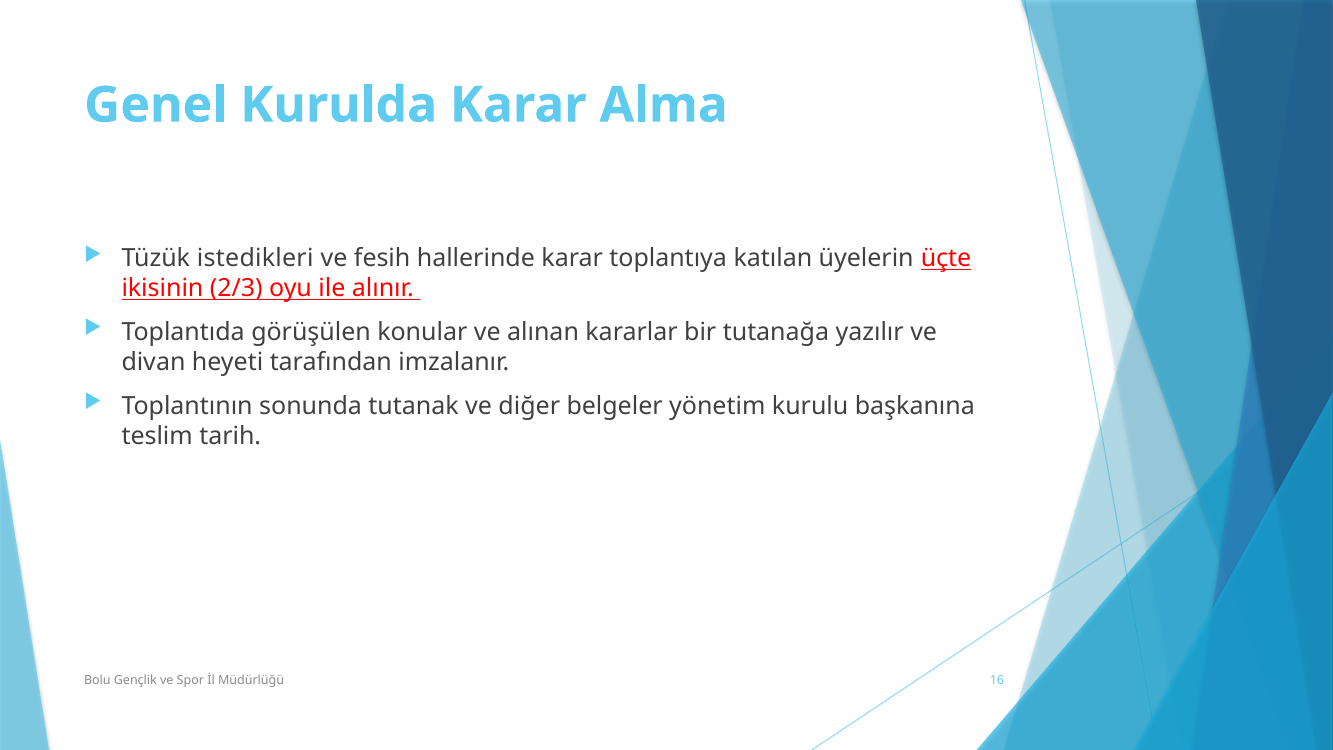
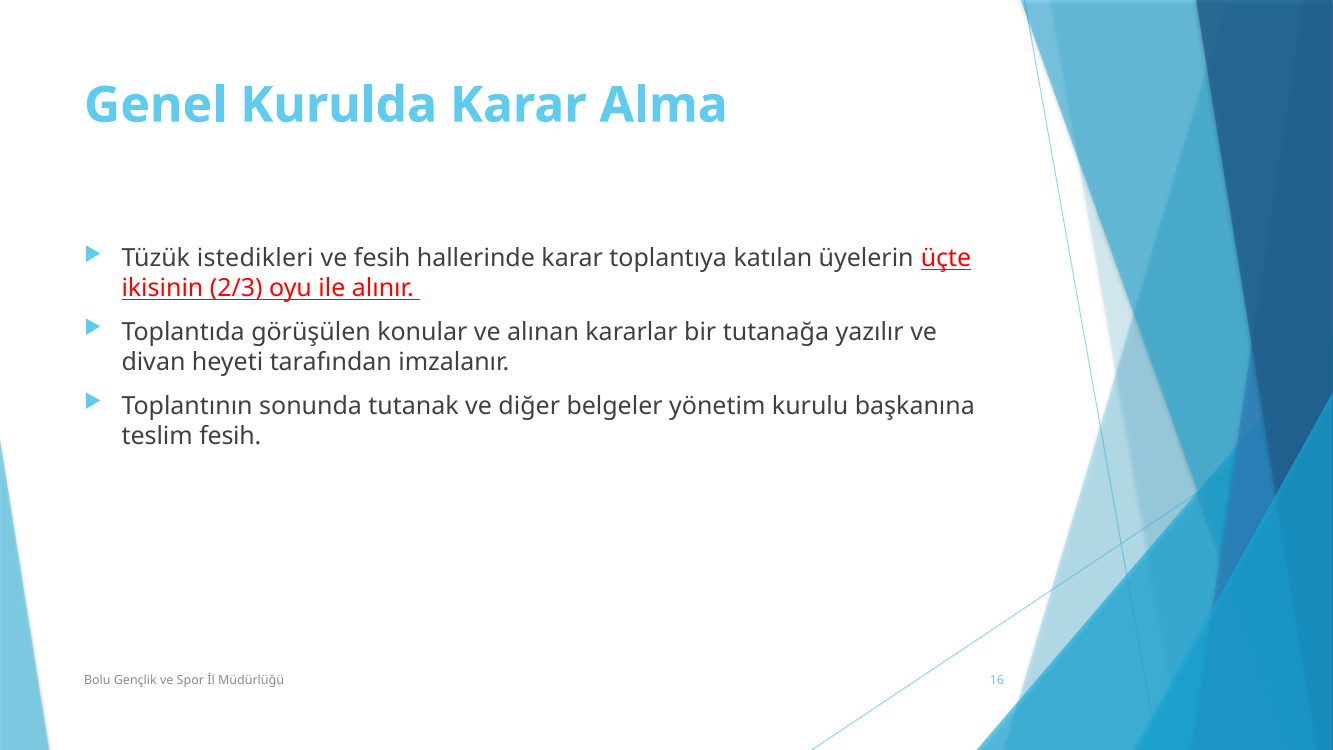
teslim tarih: tarih -> fesih (230, 436)
